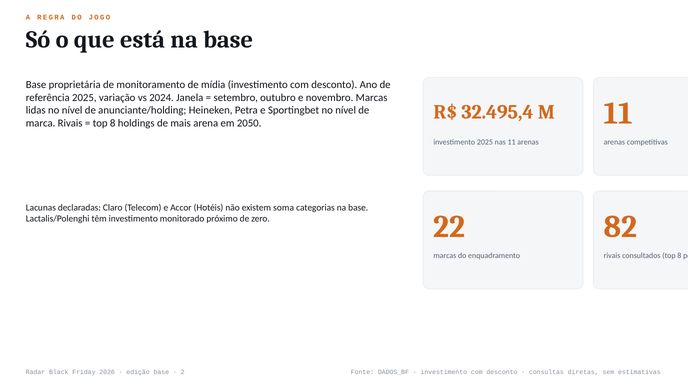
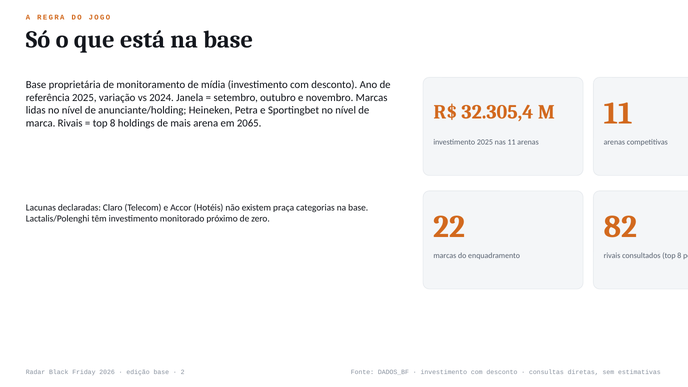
32.495,4: 32.495,4 -> 32.305,4 (497, 112)
2050: 2050 -> 2065 (249, 123)
soma: soma -> praça (284, 207)
